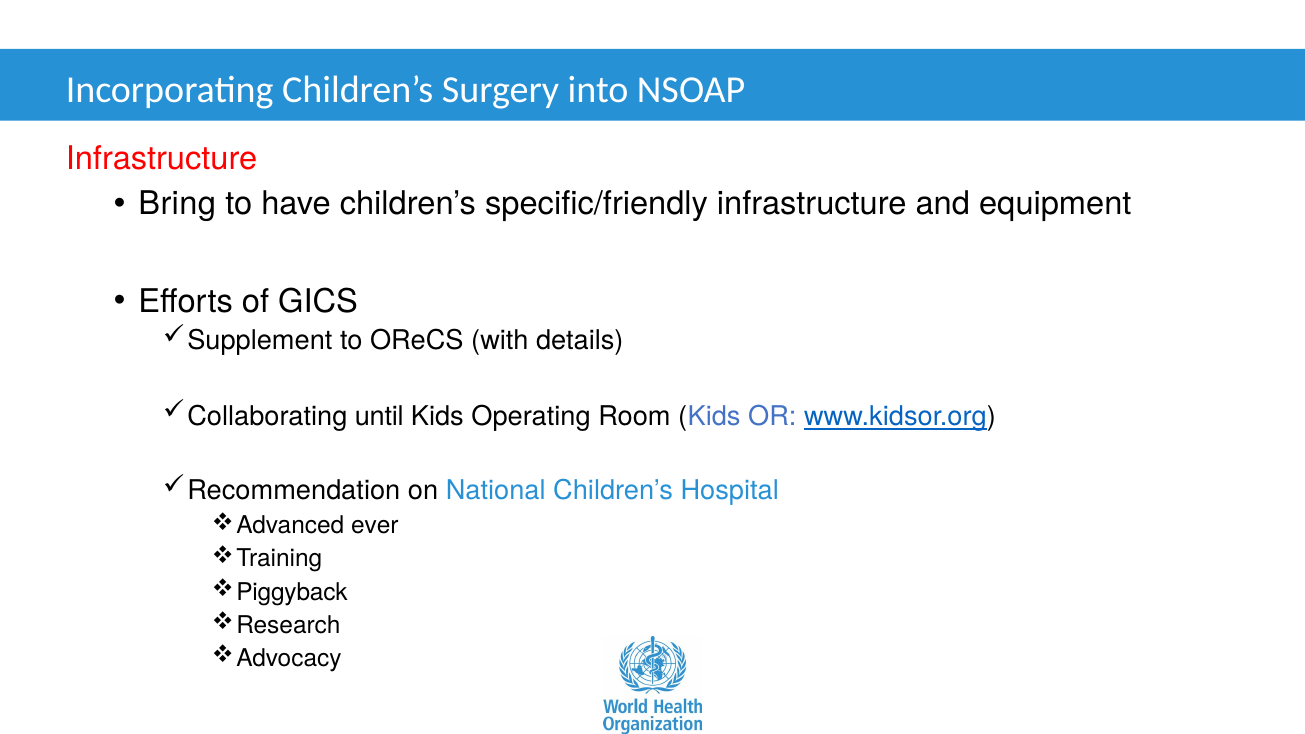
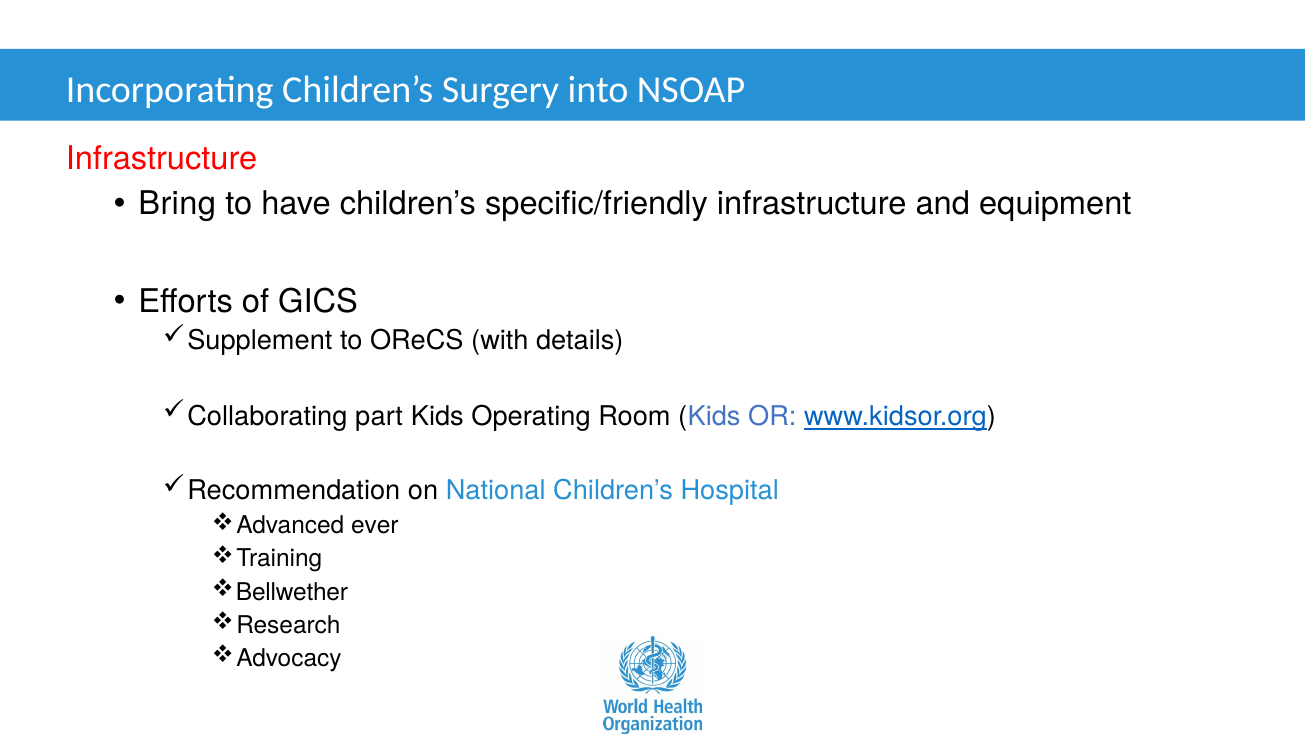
until: until -> part (379, 417)
Piggyback: Piggyback -> Bellwether (292, 592)
